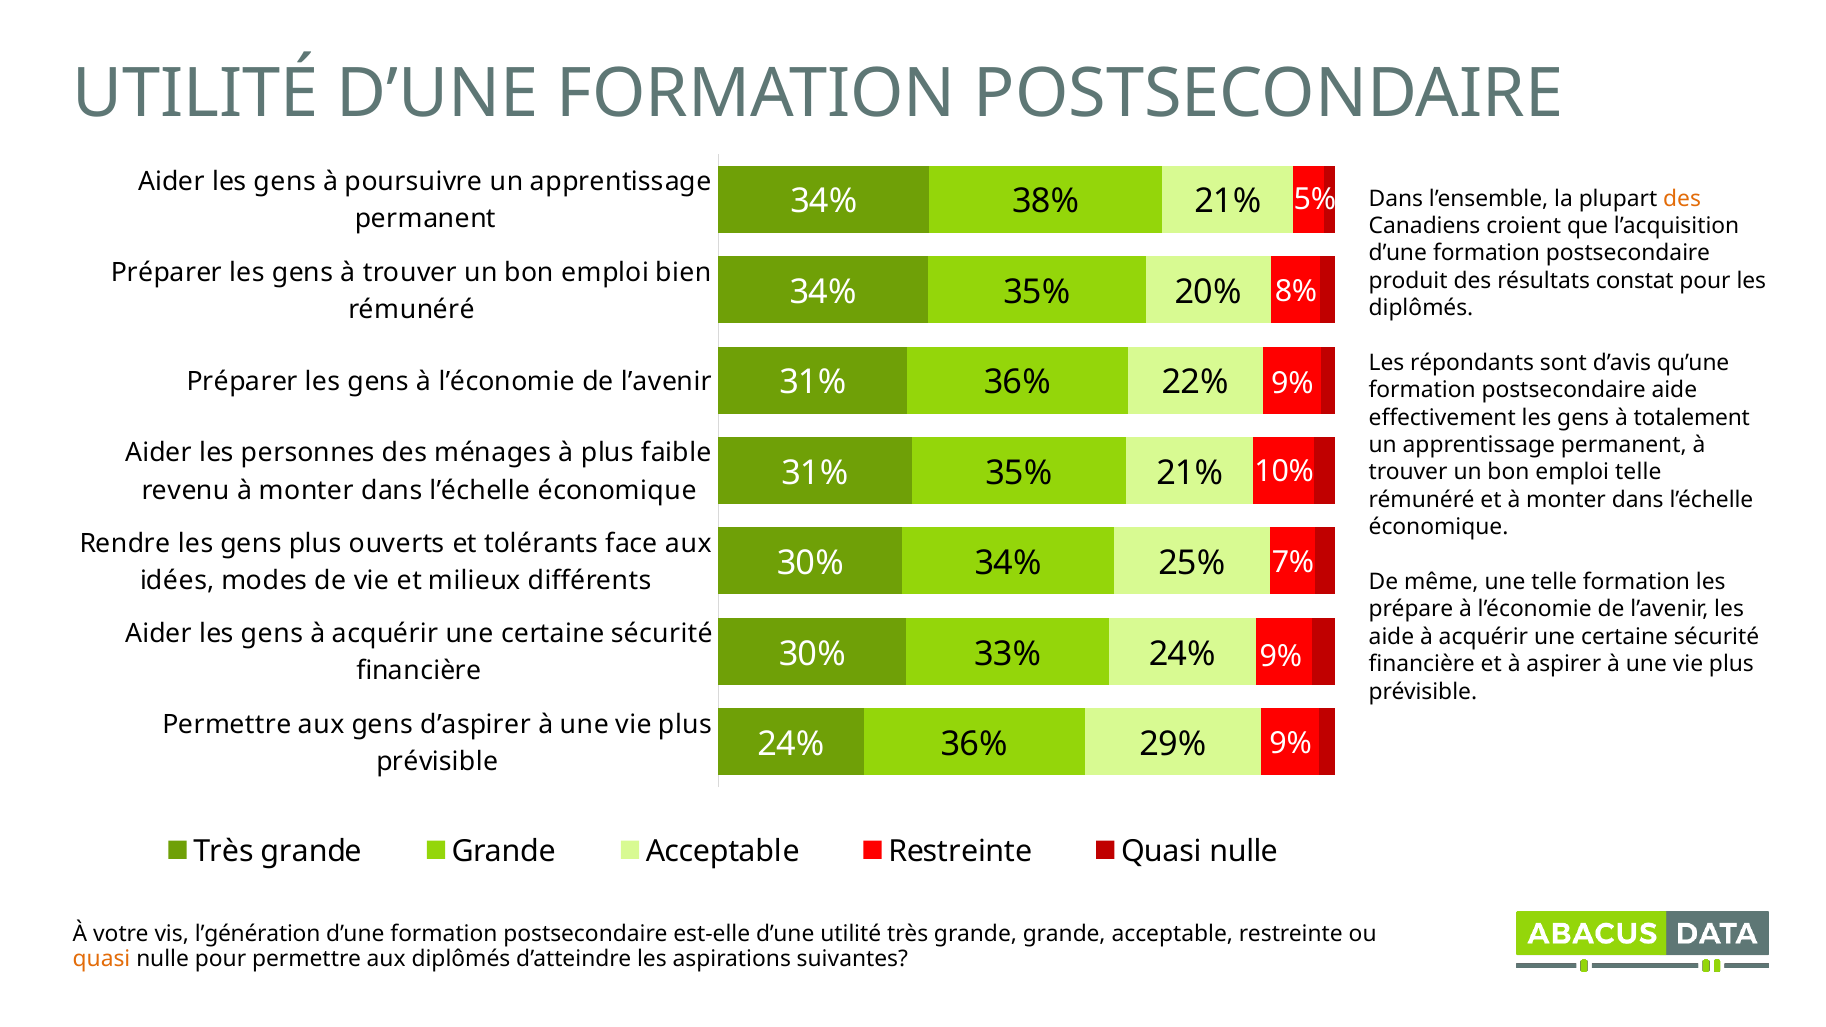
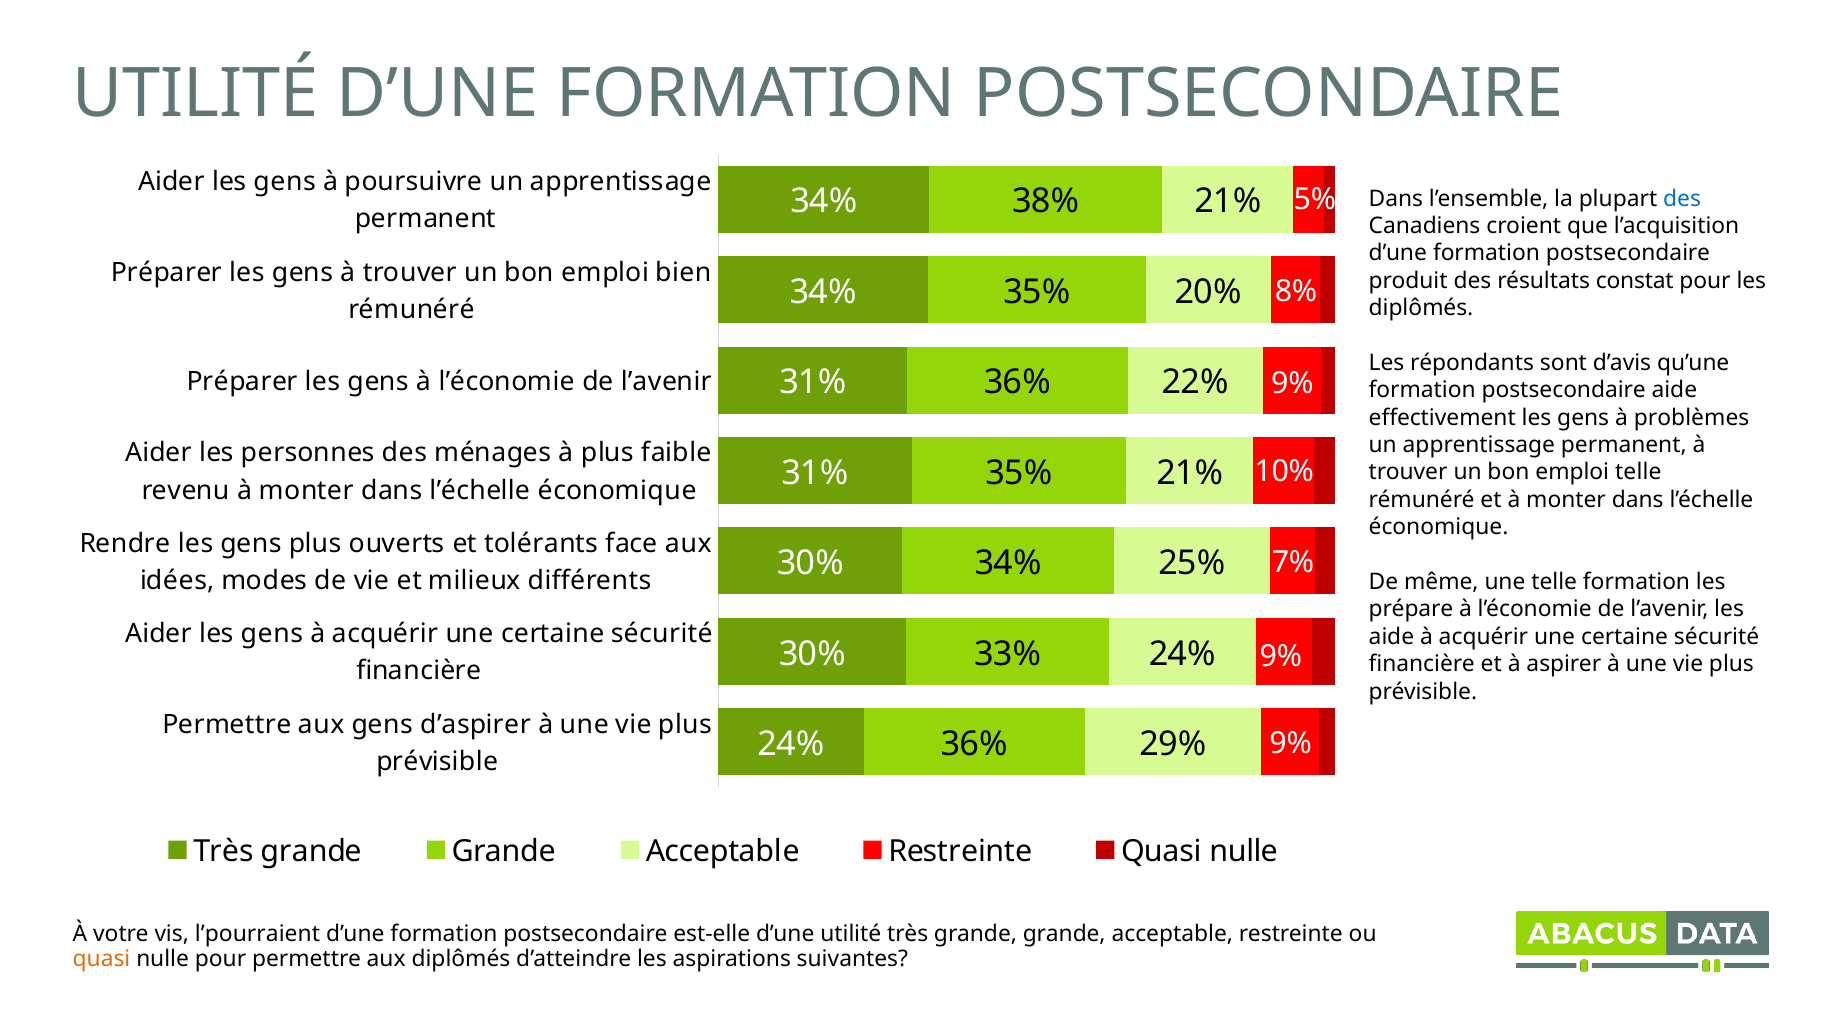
des colour: orange -> blue (1682, 199)
totalement: totalement -> problèmes (1692, 418)
l’génération: l’génération -> l’pourraient (257, 934)
